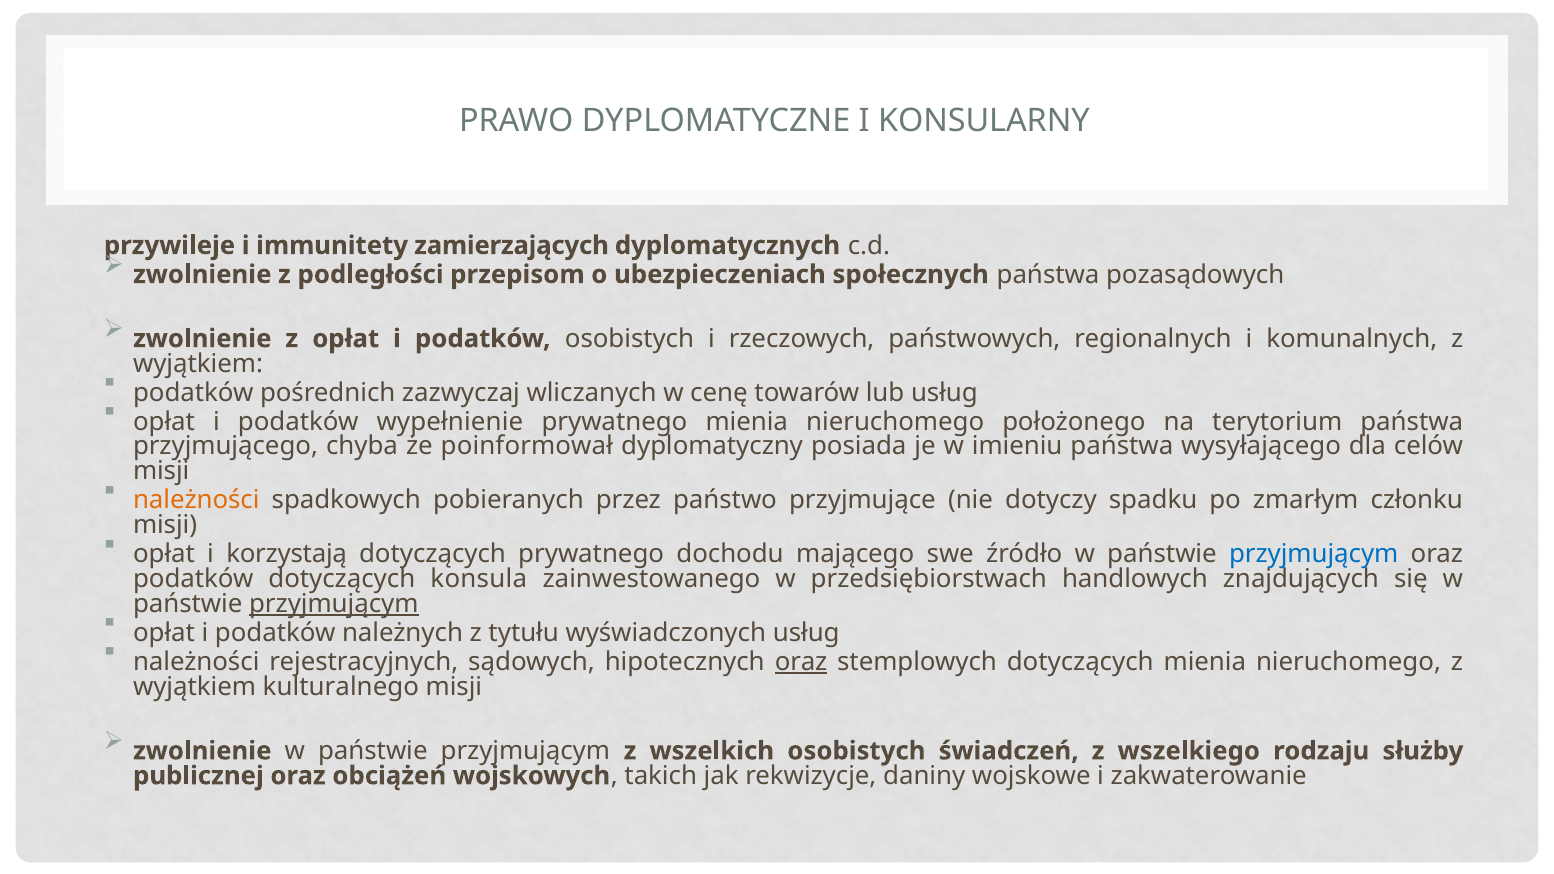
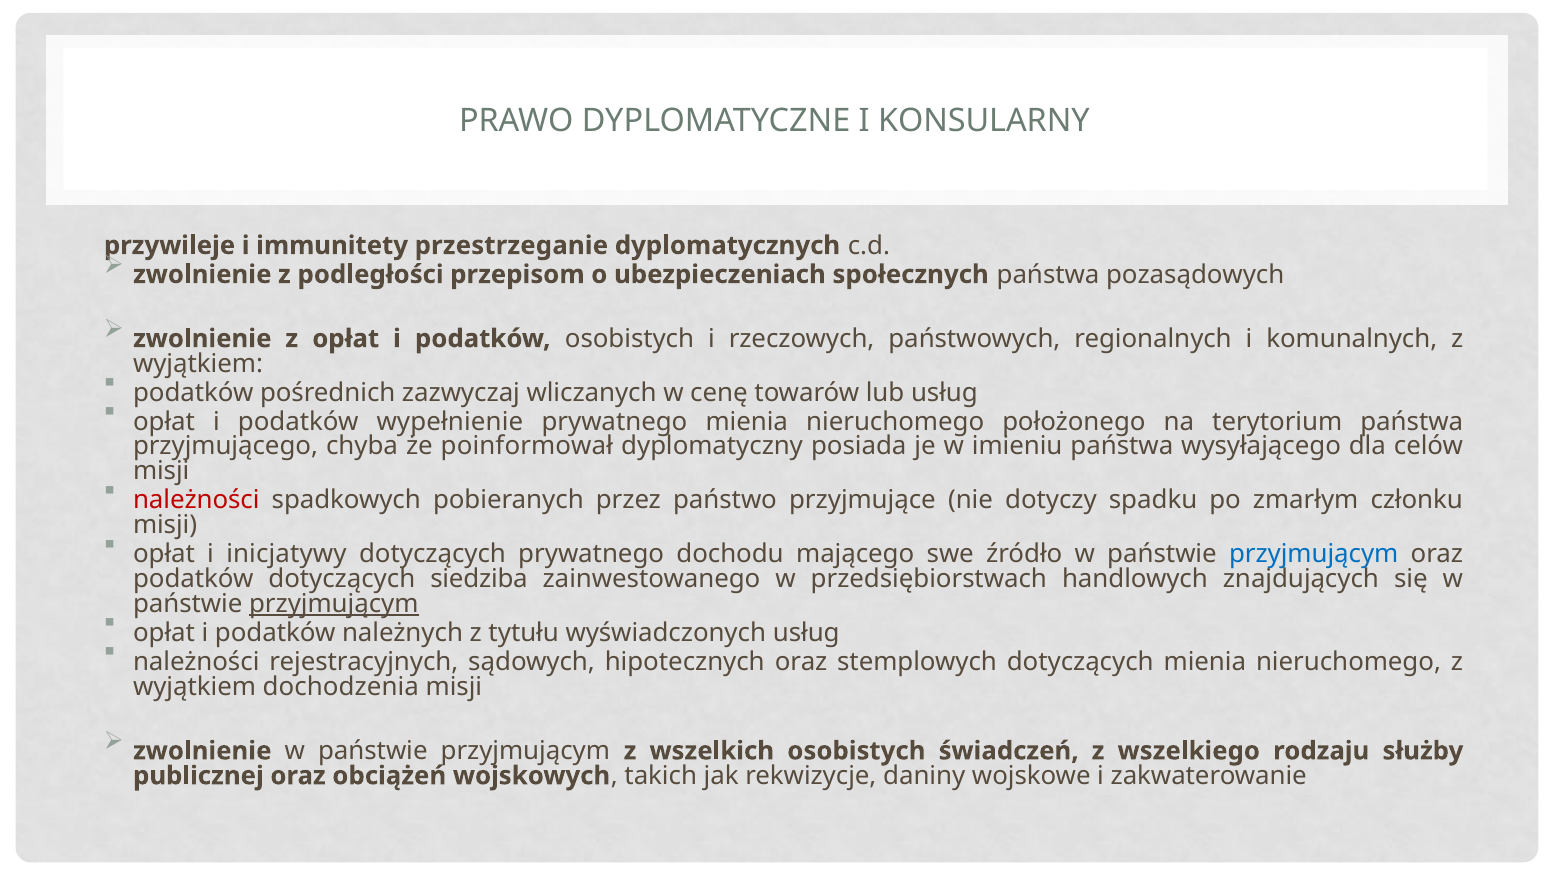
zamierzających: zamierzających -> przestrzeganie (511, 246)
należności colour: orange -> red (196, 500)
korzystają: korzystają -> inicjatywy (286, 554)
konsula: konsula -> siedziba (479, 579)
oraz underline: present -> none (801, 662)
kulturalnego: kulturalnego -> dochodzenia (341, 687)
